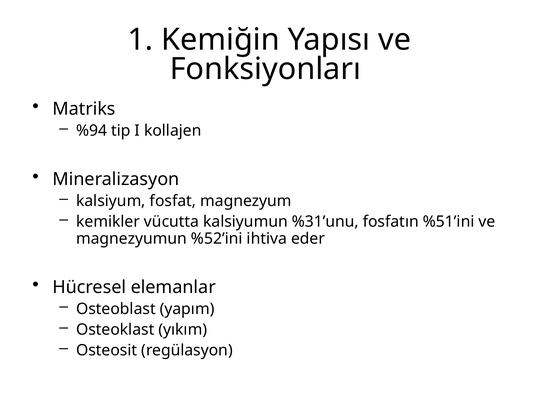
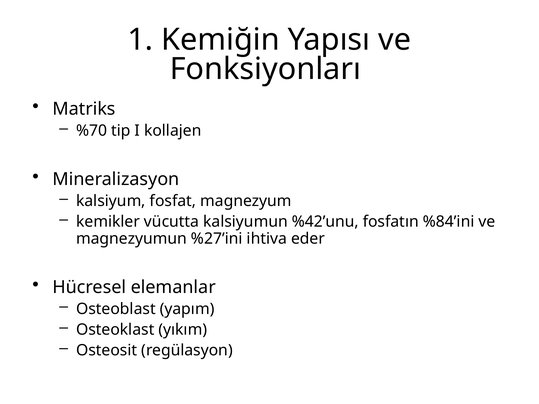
%94: %94 -> %70 (92, 131)
%31’unu: %31’unu -> %42’unu (325, 222)
%51’ini: %51’ini -> %84’ini (449, 222)
%52’ini: %52’ini -> %27’ini (217, 239)
